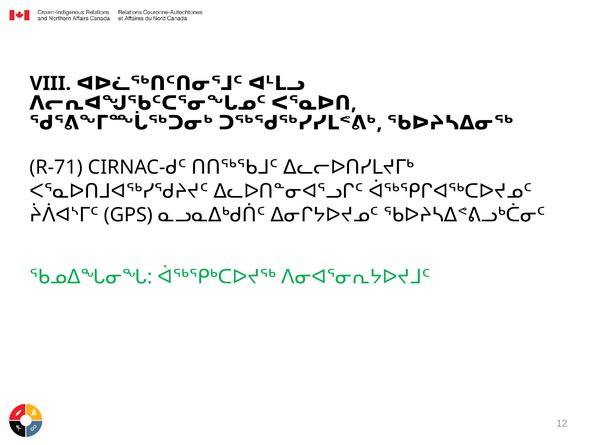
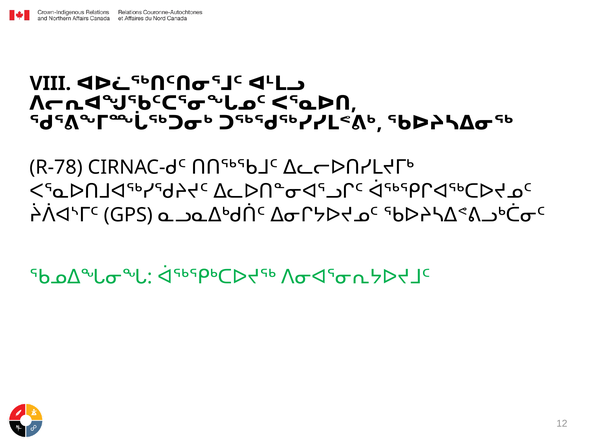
R-71: R-71 -> R-78 (56, 167)
